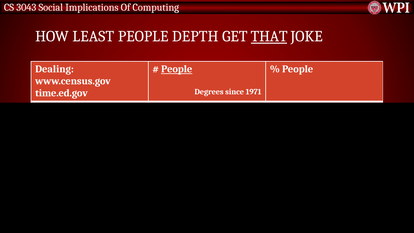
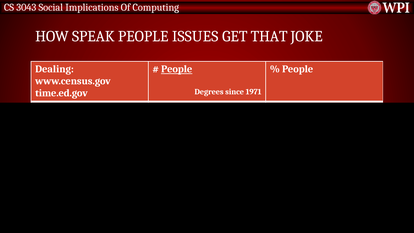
LEAST: LEAST -> SPEAK (93, 36)
DEPTH: DEPTH -> ISSUES (195, 36)
THAT underline: present -> none (269, 36)
